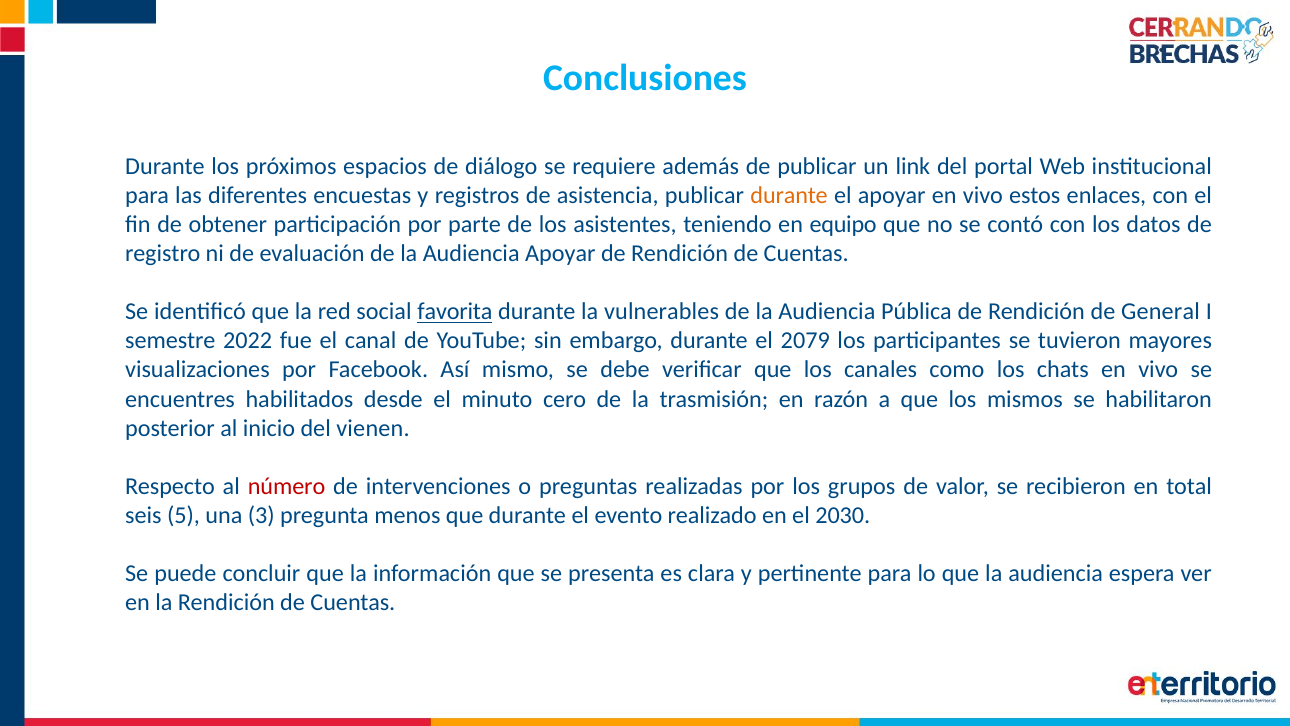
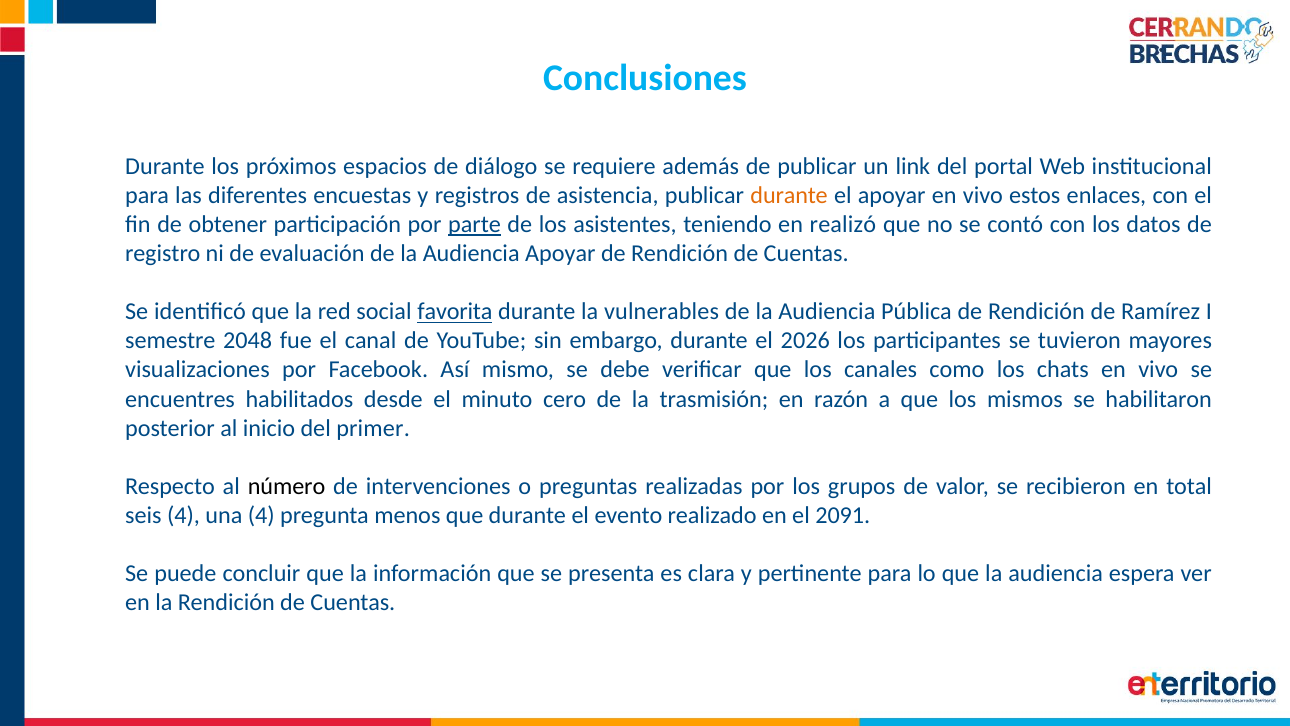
parte underline: none -> present (475, 225)
equipo: equipo -> realizó (843, 225)
General: General -> Ramírez (1161, 312)
2022: 2022 -> 2048 (248, 341)
2079: 2079 -> 2026 (805, 341)
vienen: vienen -> primer (373, 428)
número colour: red -> black (287, 486)
seis 5: 5 -> 4 (184, 515)
una 3: 3 -> 4 (261, 515)
2030: 2030 -> 2091 (843, 515)
